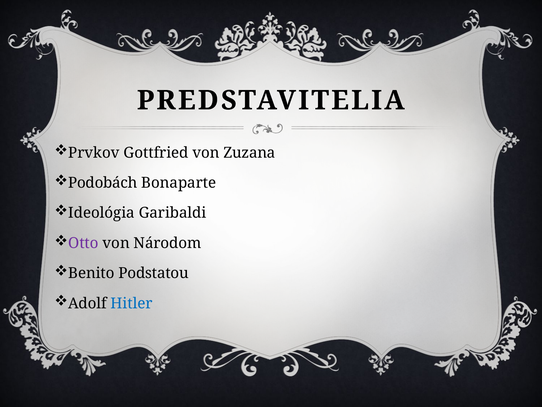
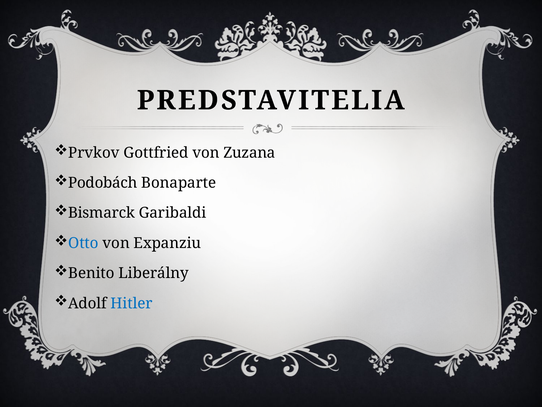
Ideológia: Ideológia -> Bismarck (102, 213)
Otto colour: purple -> blue (83, 243)
Národom: Národom -> Expanziu (167, 243)
Podstatou: Podstatou -> Liberálny (154, 273)
